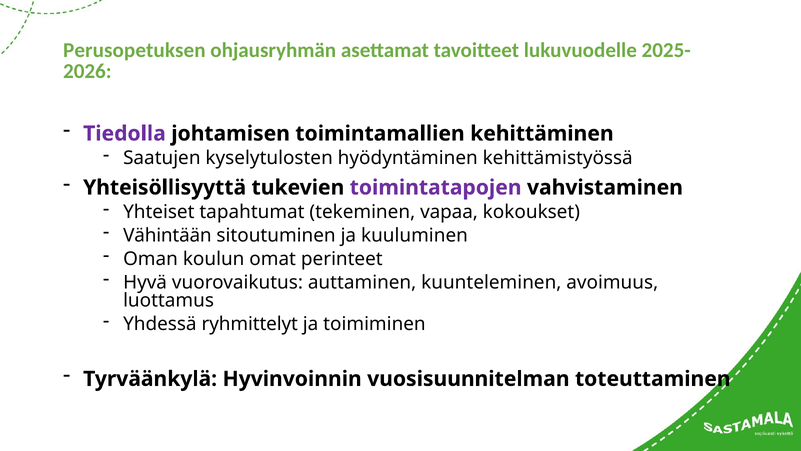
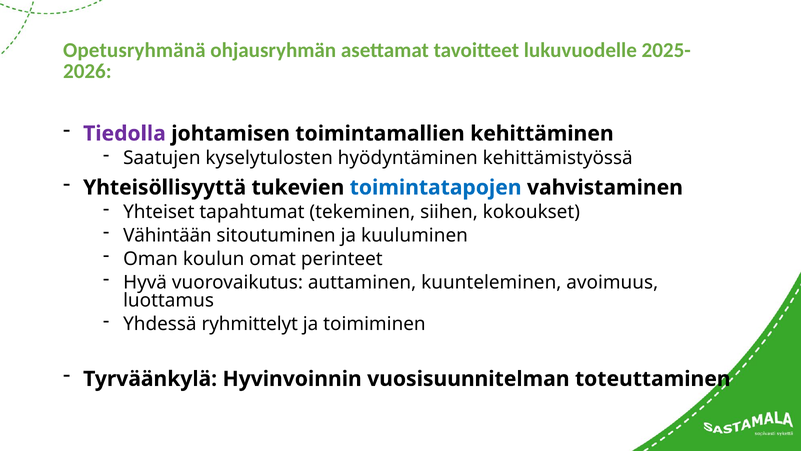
Perusopetuksen: Perusopetuksen -> Opetusryhmänä (134, 50)
toimintatapojen colour: purple -> blue (436, 187)
vapaa: vapaa -> siihen (449, 212)
